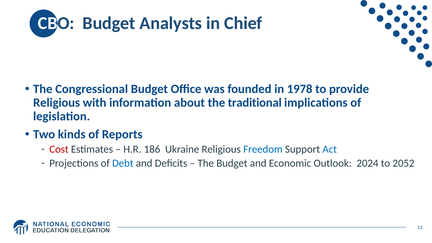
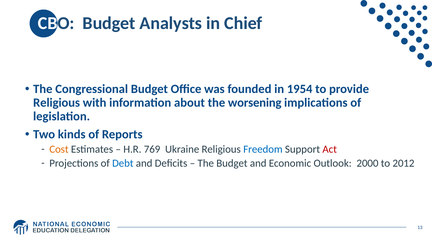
1978: 1978 -> 1954 (300, 89)
traditional: traditional -> worsening (255, 103)
Cost colour: red -> orange (59, 149)
186: 186 -> 769 (152, 149)
Act colour: blue -> red (330, 149)
2024: 2024 -> 2000 (367, 163)
2052: 2052 -> 2012 (403, 163)
